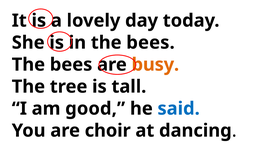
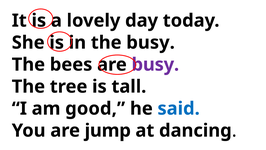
in the bees: bees -> busy (151, 42)
busy colour: orange -> purple (155, 64)
choir: choir -> jump (108, 130)
